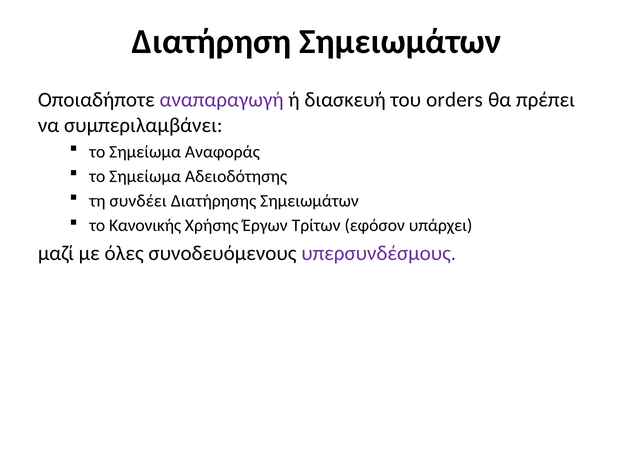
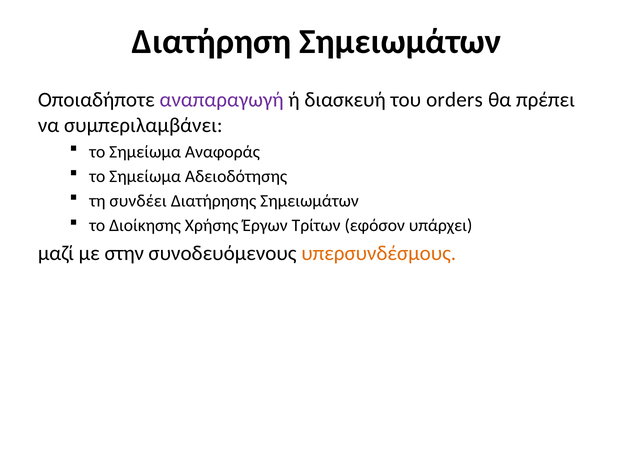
Κανονικής: Κανονικής -> Διοίκησης (145, 226)
όλες: όλες -> στην (124, 253)
υπερσυνδέσμους colour: purple -> orange (379, 253)
